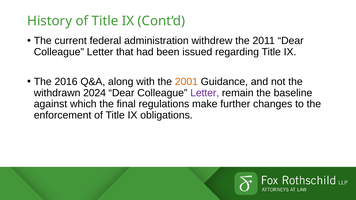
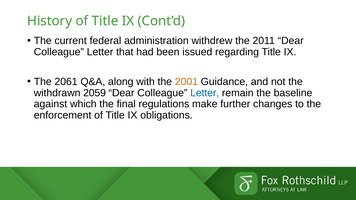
2016: 2016 -> 2061 (66, 82)
2024: 2024 -> 2059 (95, 93)
Letter colour: purple -> blue (205, 93)
